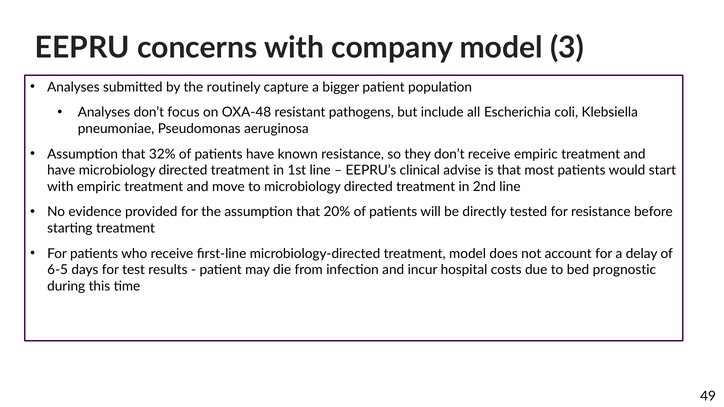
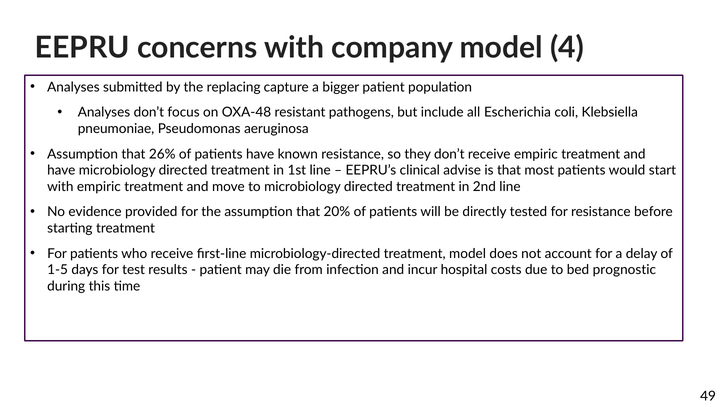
3: 3 -> 4 (567, 48)
routinely: routinely -> replacing (234, 87)
32%: 32% -> 26% (162, 154)
6-5: 6-5 -> 1-5 (58, 270)
